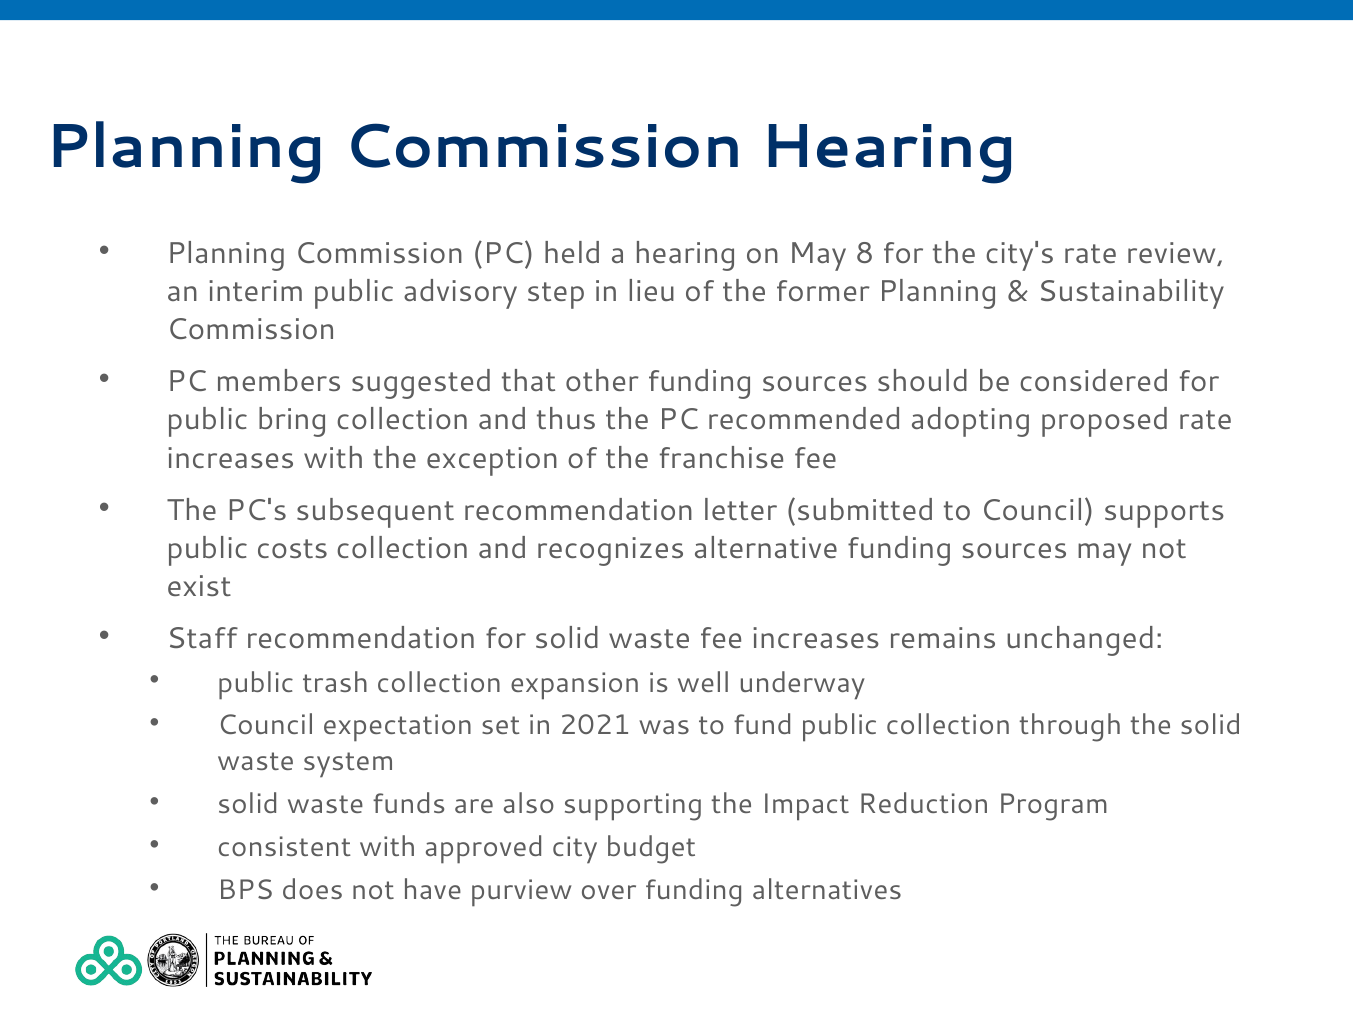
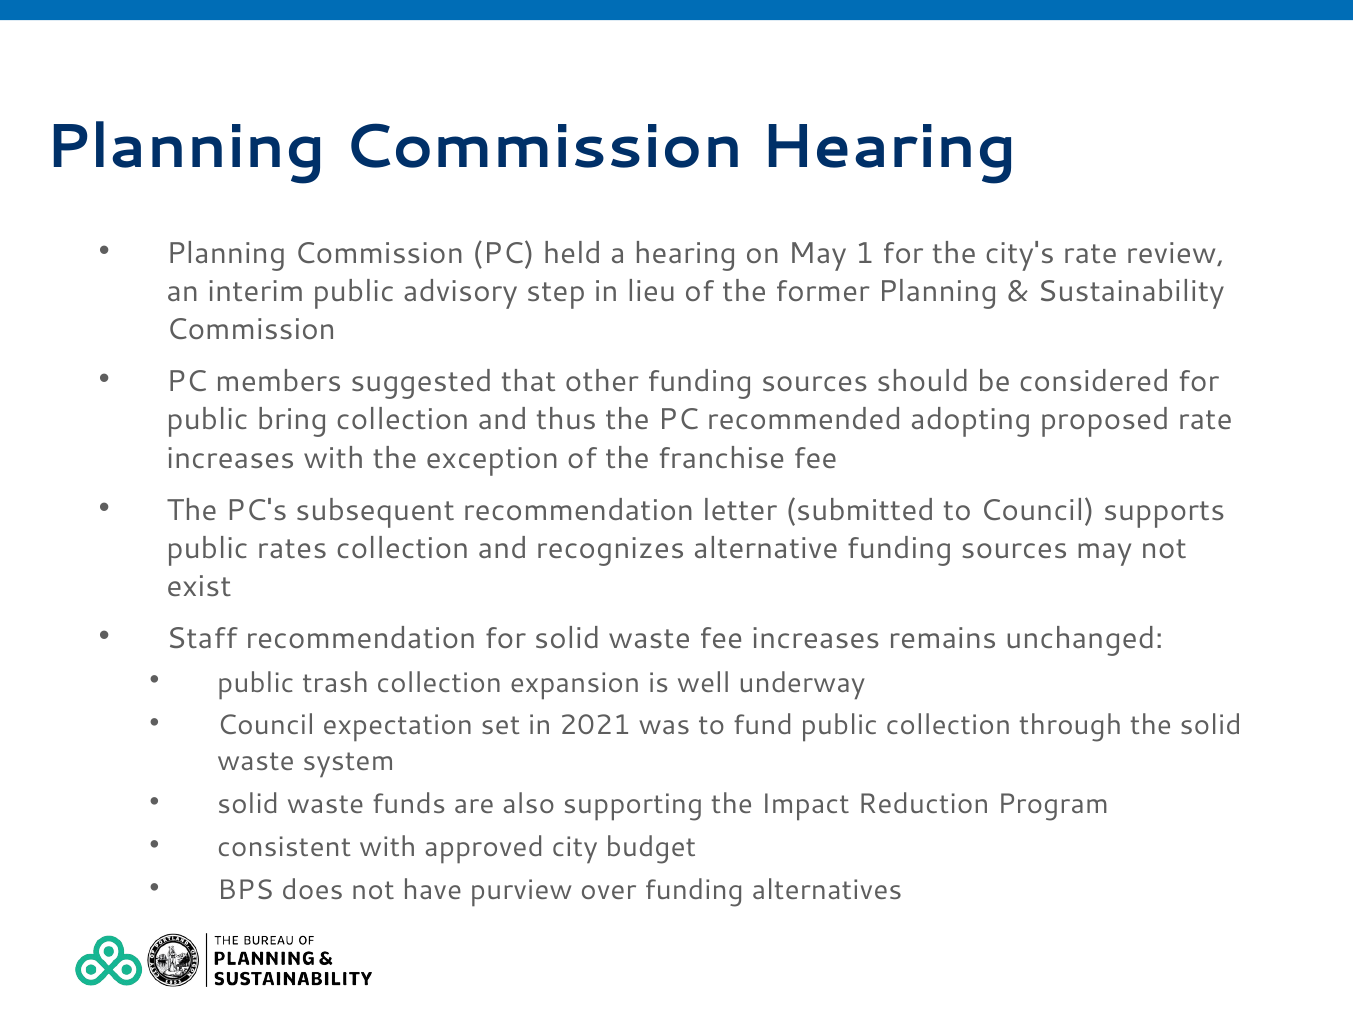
8: 8 -> 1 (865, 254)
costs: costs -> rates (292, 549)
